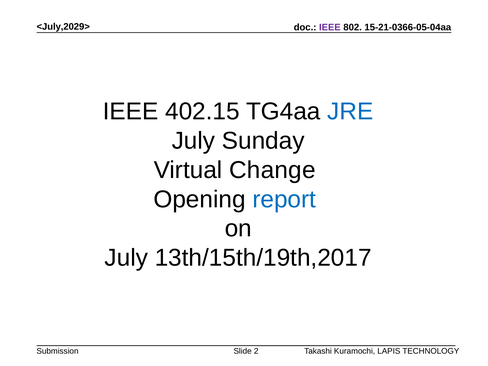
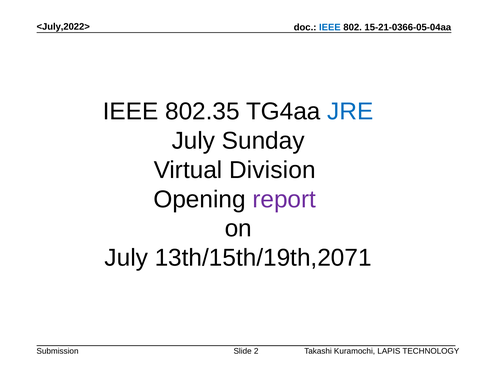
<July,2029>: <July,2029> -> <July,2022> (63, 27)
IEEE colour: purple -> blue (330, 27)
402.15: 402.15 -> 802.35 (202, 111)
Change: Change -> Division (272, 170)
report colour: blue -> purple (284, 199)
13th/15th/19th,2017: 13th/15th/19th,2017 -> 13th/15th/19th,2071 (263, 258)
